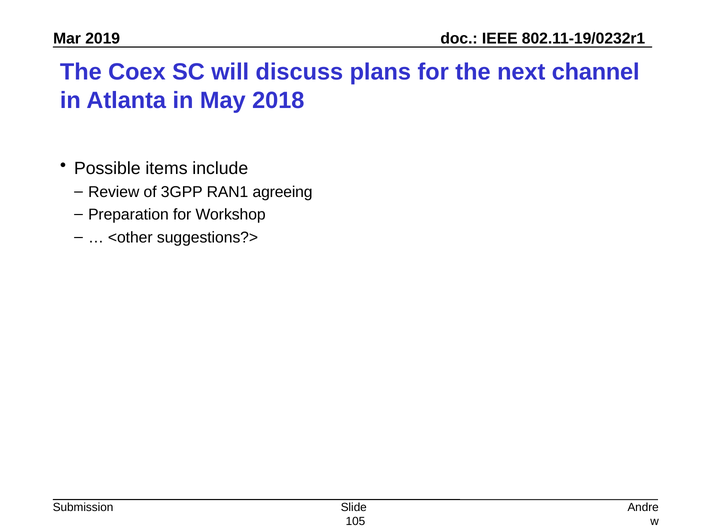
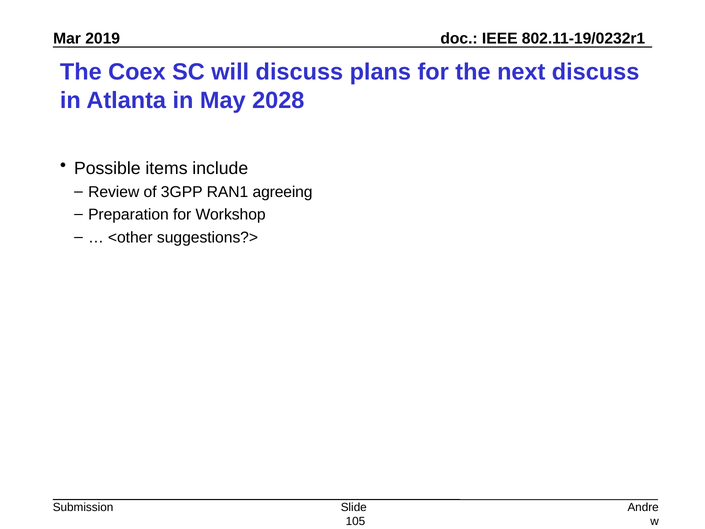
next channel: channel -> discuss (596, 72)
2018: 2018 -> 2028 (278, 100)
